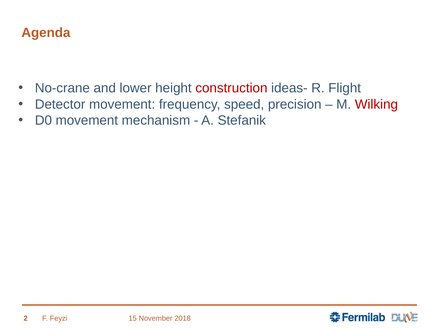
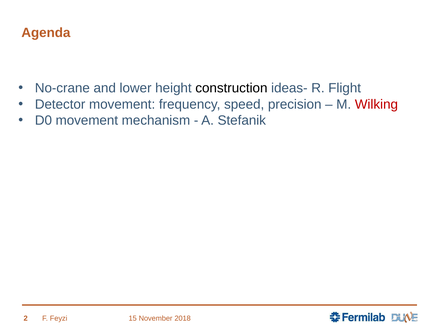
construction colour: red -> black (231, 88)
